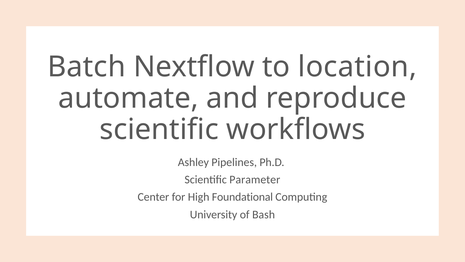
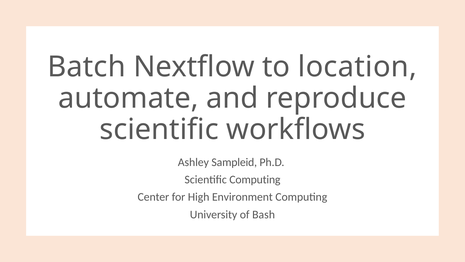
Pipelines: Pipelines -> Sampleid (234, 162)
Scientific Parameter: Parameter -> Computing (255, 179)
Foundational: Foundational -> Environment (242, 197)
